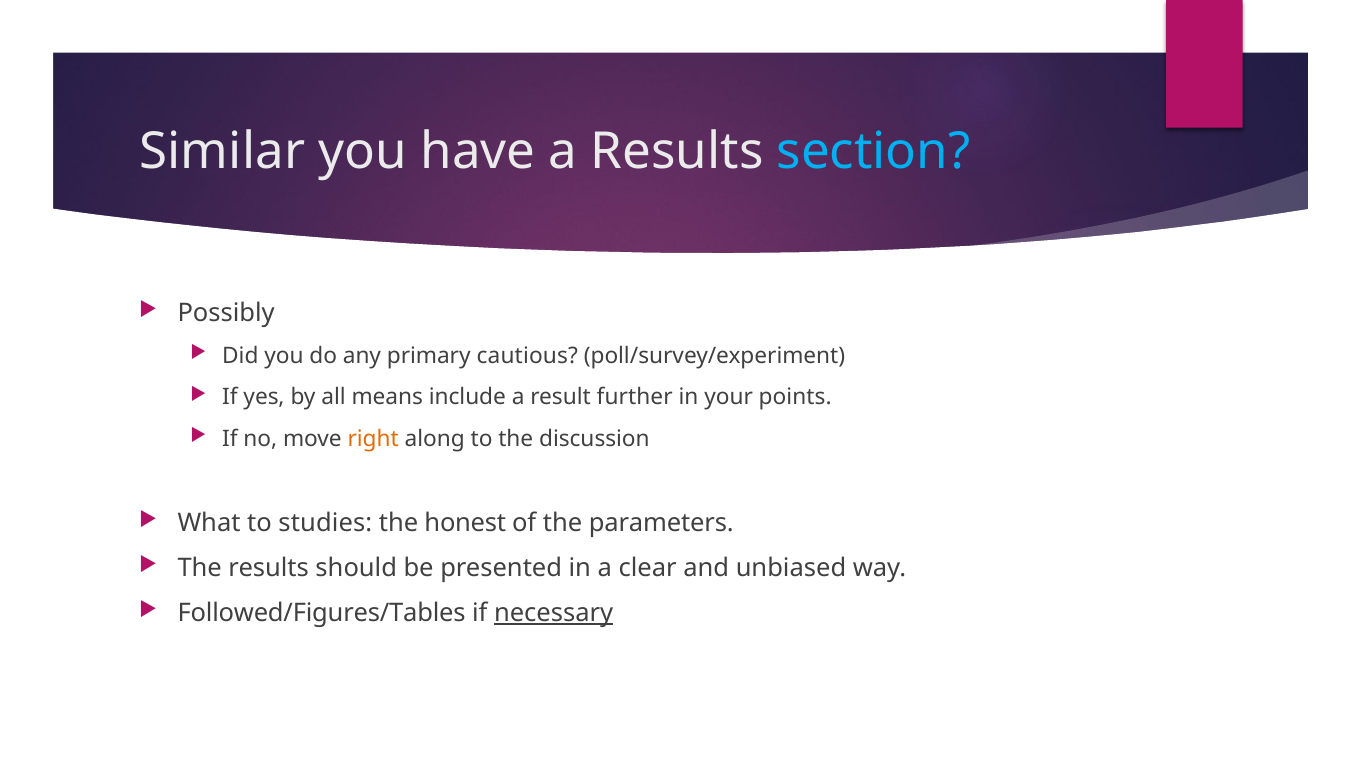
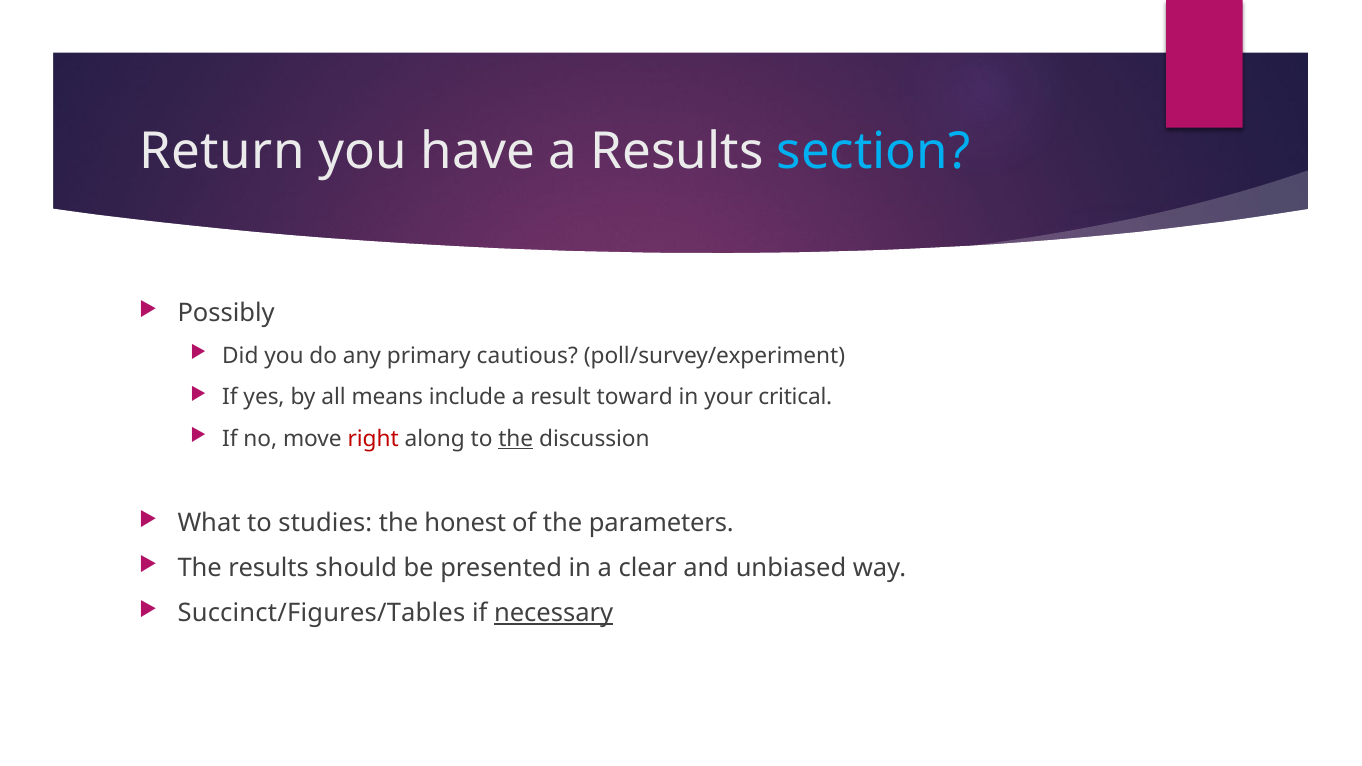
Similar: Similar -> Return (222, 152)
further: further -> toward (635, 397)
points: points -> critical (795, 397)
right colour: orange -> red (373, 439)
the underline: none -> present (516, 439)
Followed/Figures/Tables: Followed/Figures/Tables -> Succinct/Figures/Tables (321, 613)
